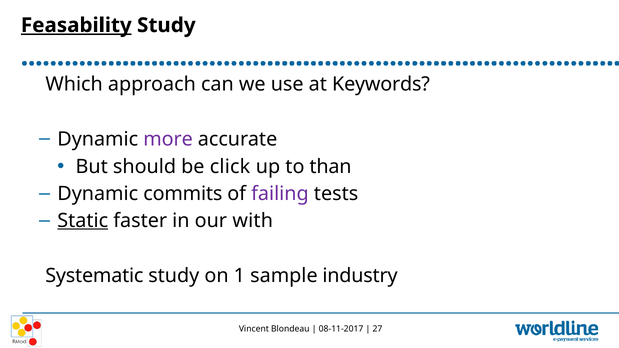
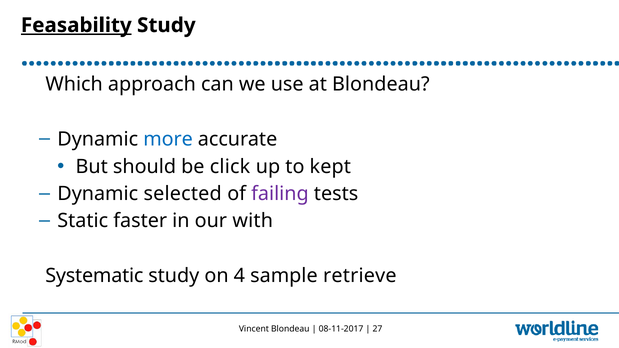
at Keywords: Keywords -> Blondeau (381, 84)
more colour: purple -> blue (168, 139)
than: than -> kept (330, 167)
commits: commits -> selected (183, 194)
Static underline: present -> none (83, 221)
1: 1 -> 4 (239, 276)
industry: industry -> retrieve (360, 276)
